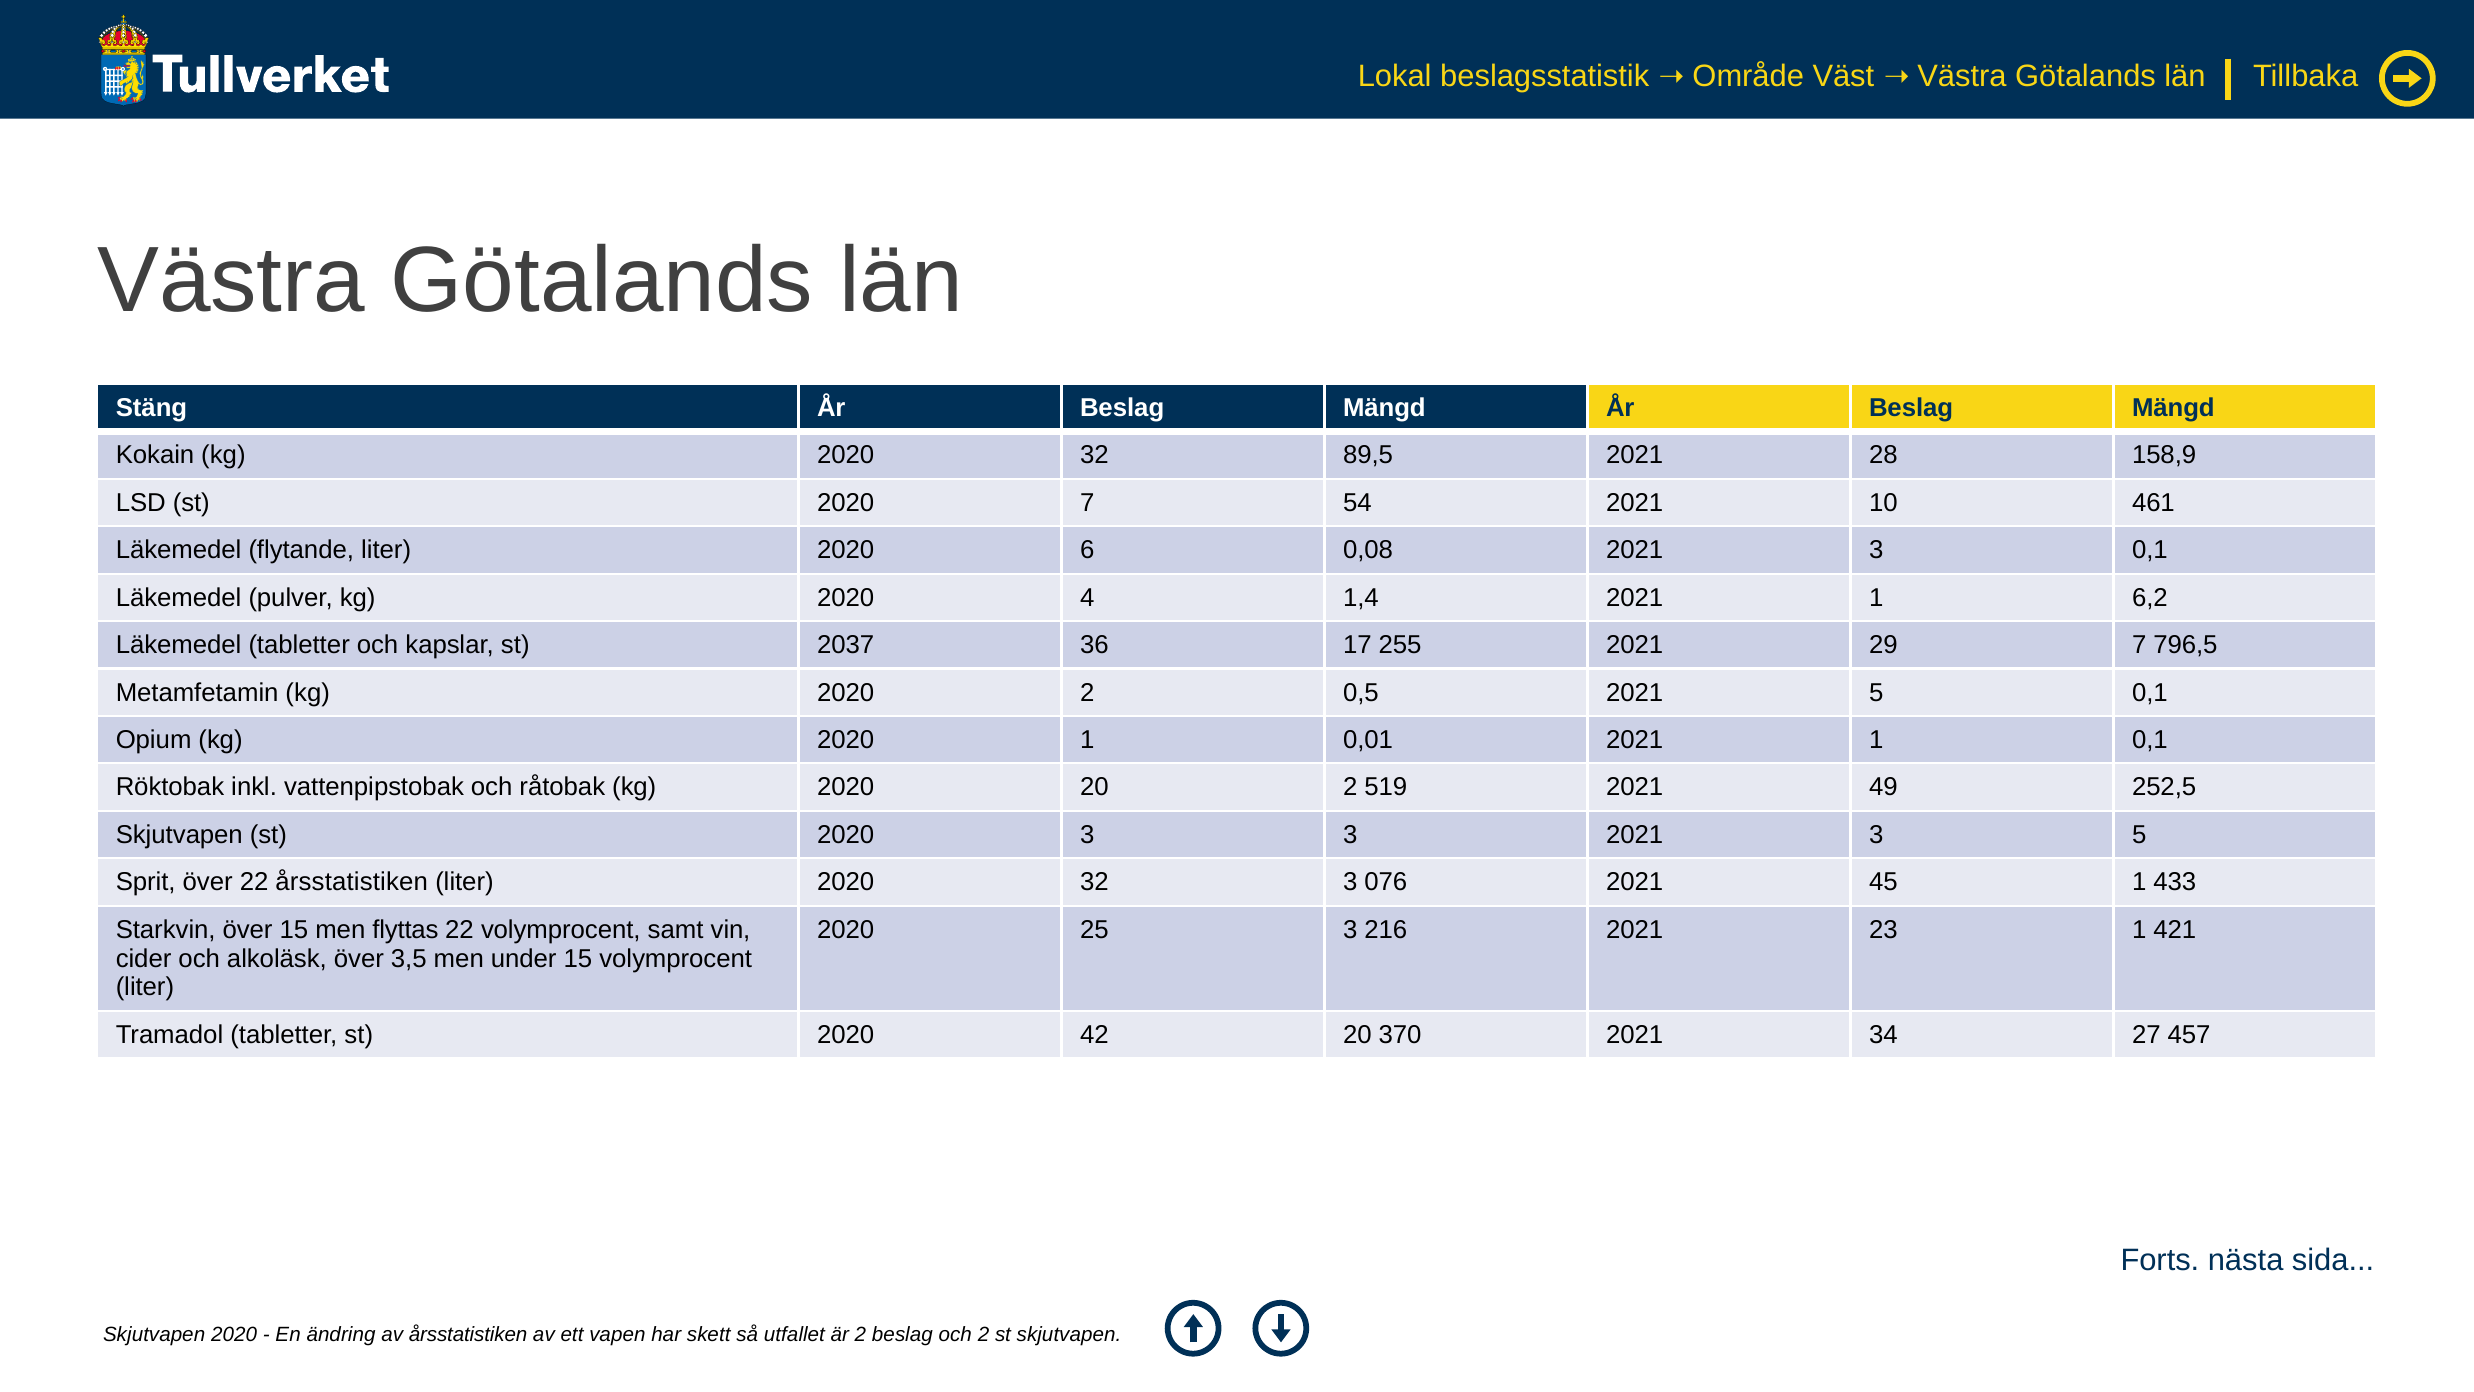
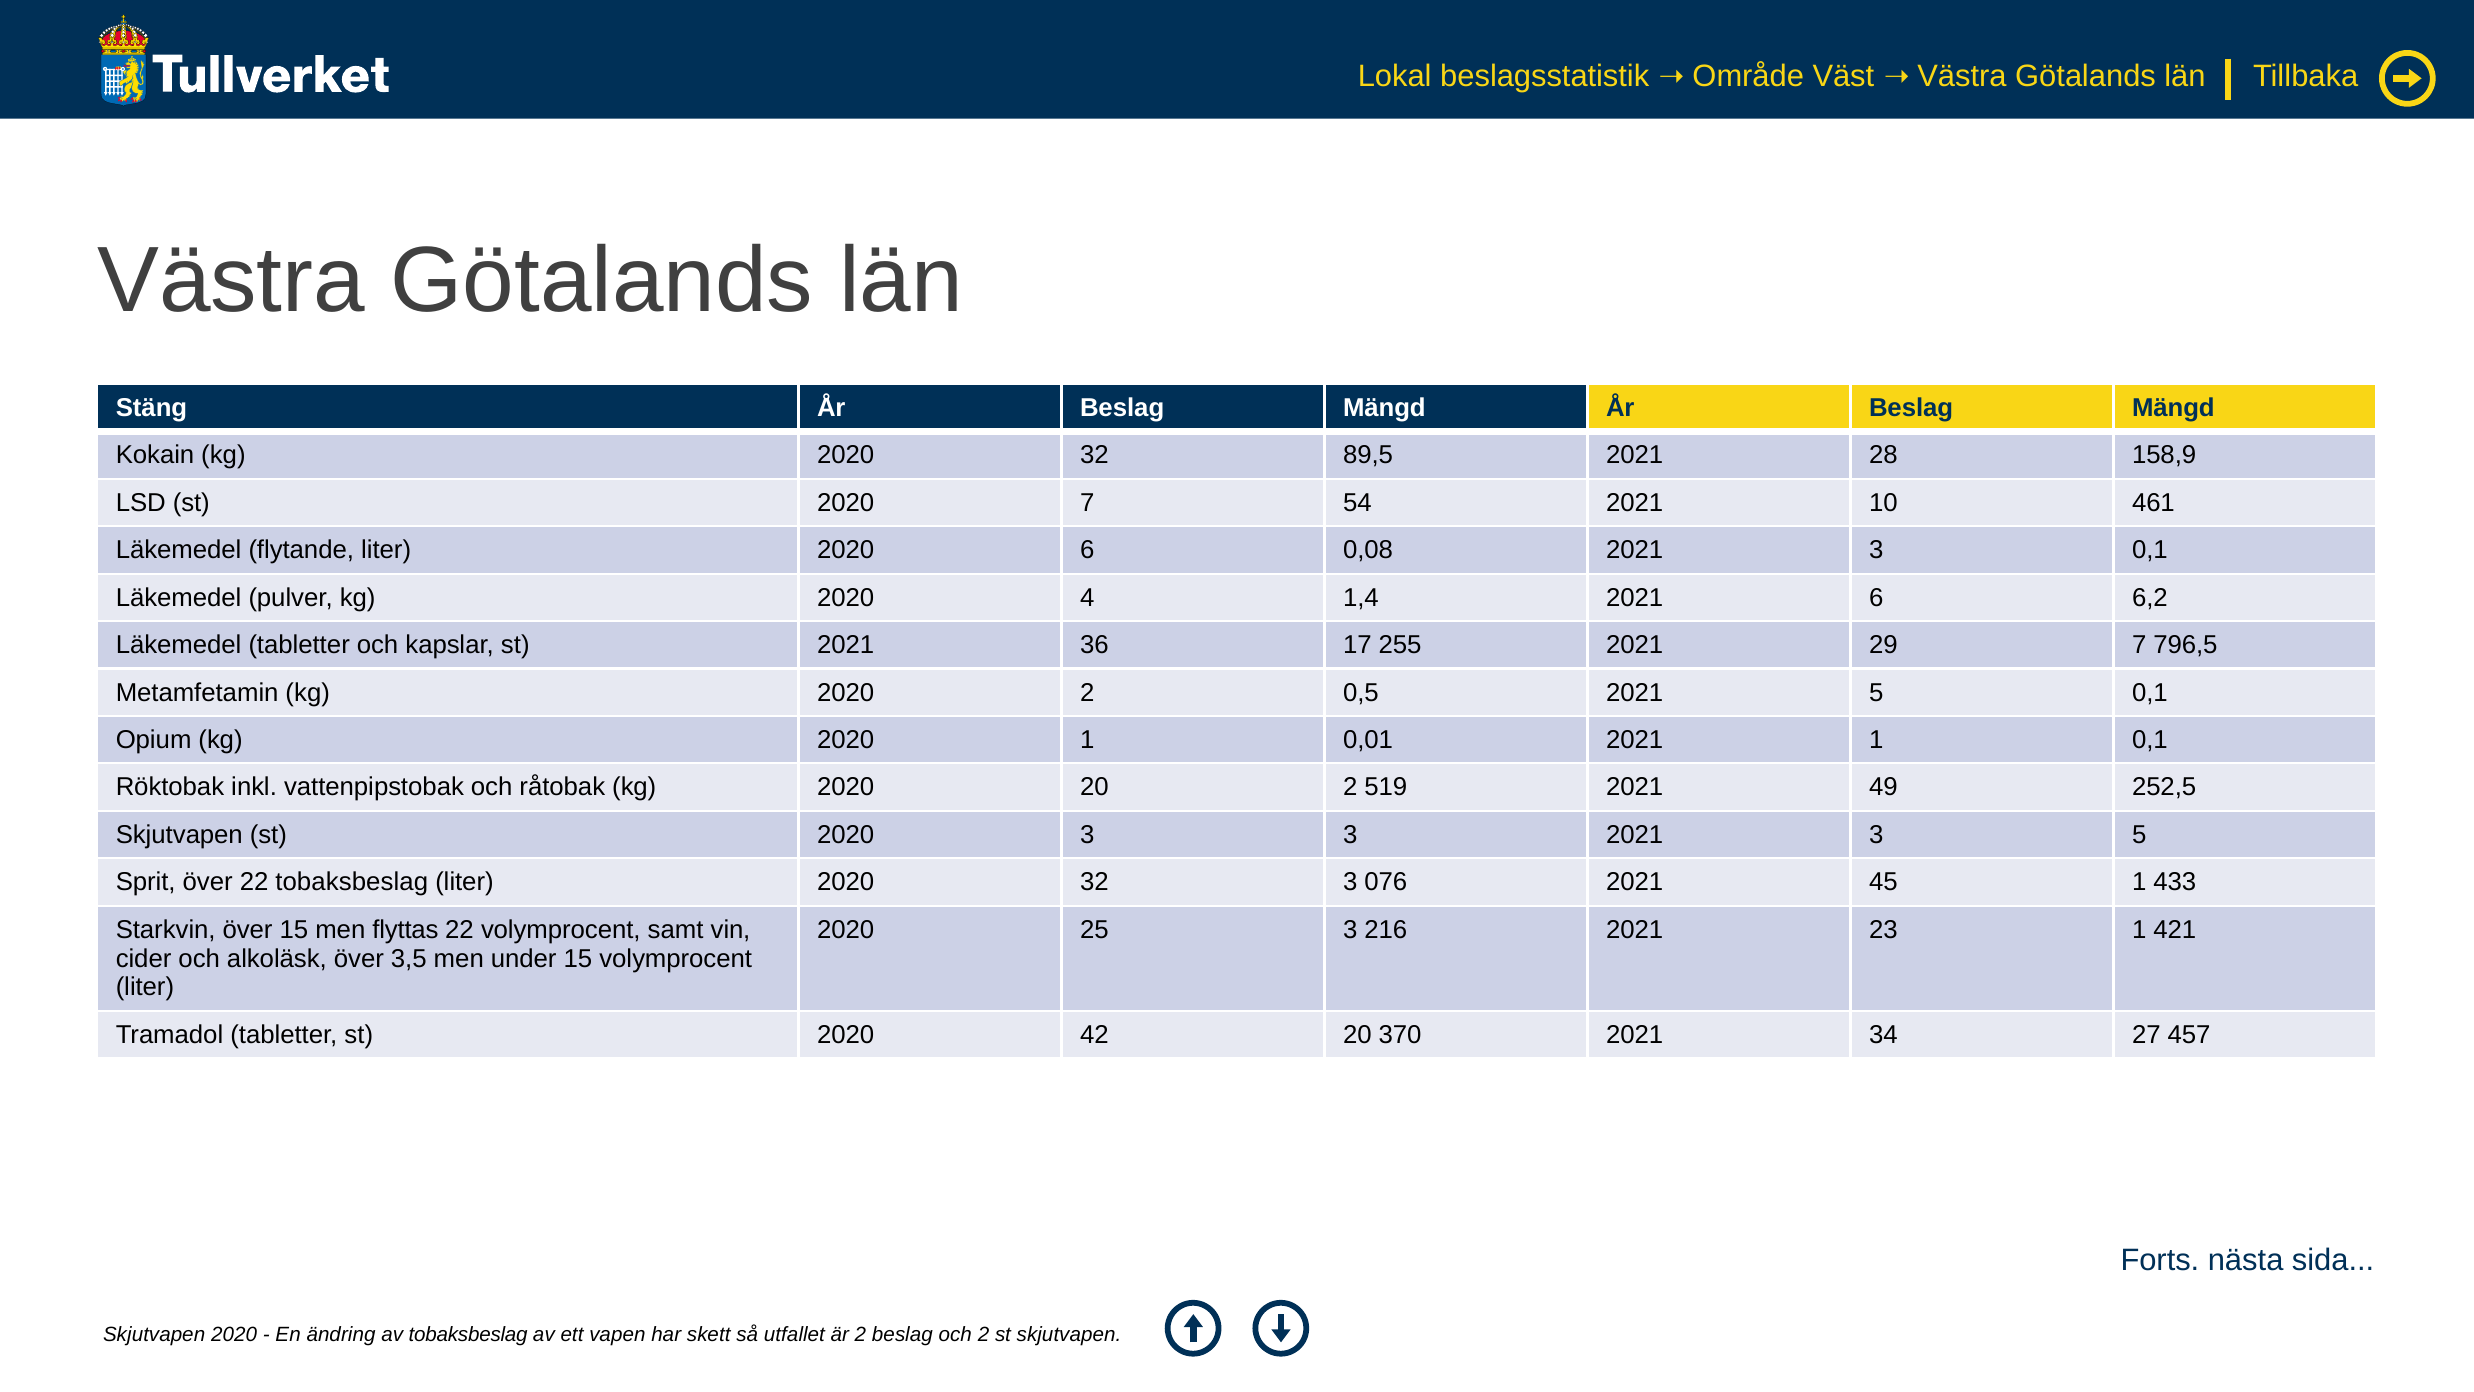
1,4 2021 1: 1 -> 6 (1876, 598)
st 2037: 2037 -> 2021 (846, 645)
22 årsstatistiken: årsstatistiken -> tobaksbeslag (352, 882)
av årsstatistiken: årsstatistiken -> tobaksbeslag (468, 1334)
